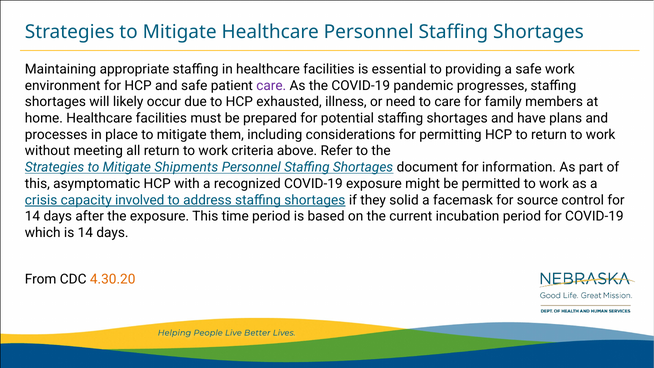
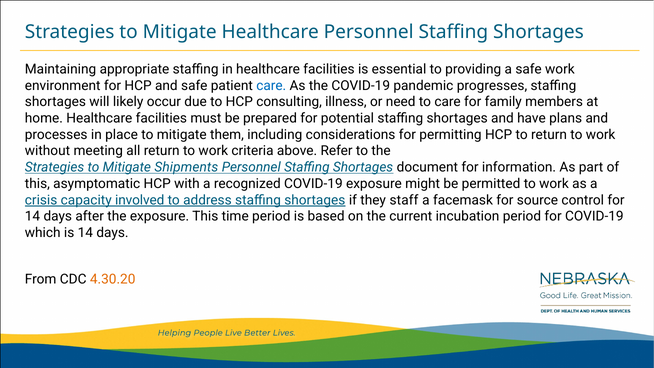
care colour: purple -> blue (271, 85)
exhausted: exhausted -> consulting (289, 102)
solid: solid -> staff (404, 200)
